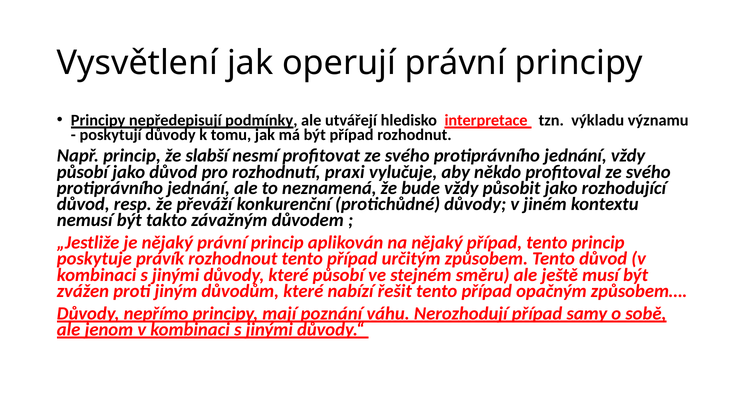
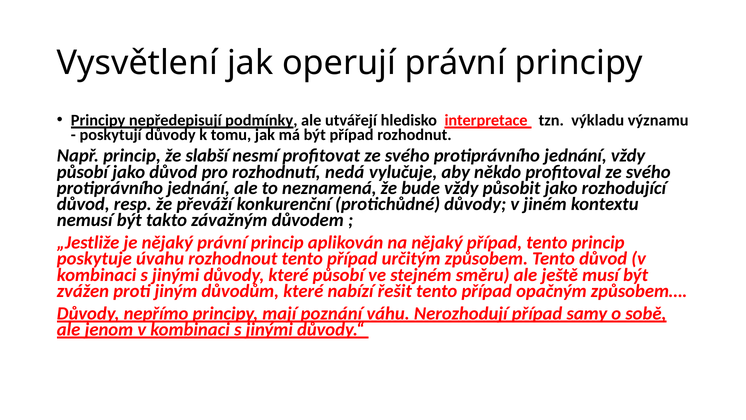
praxi: praxi -> nedá (345, 172)
právík: právík -> úvahu (160, 259)
